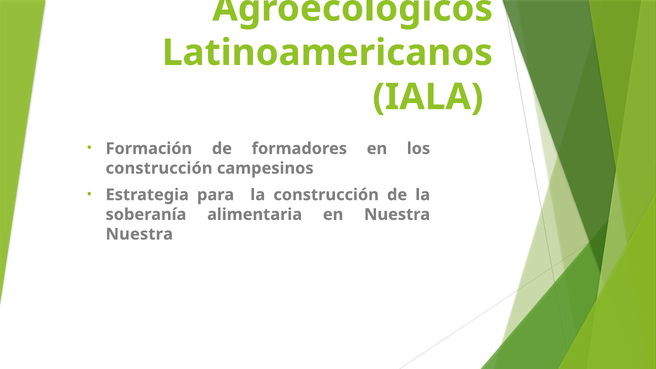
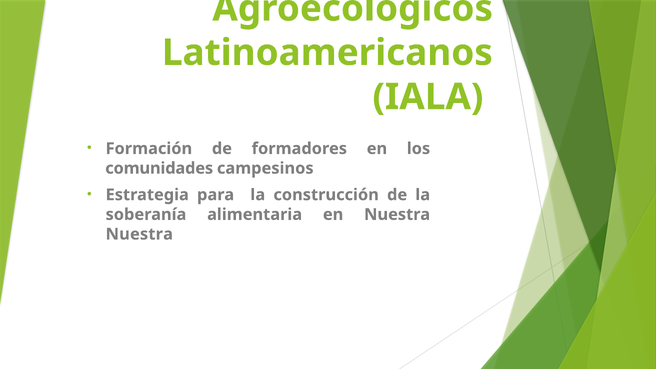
construcción: construcción -> comunidades (159, 168)
